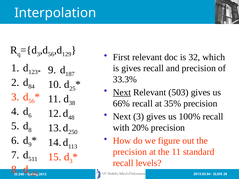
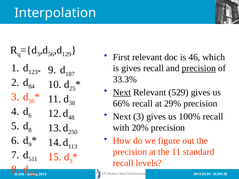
32: 32 -> 46 (194, 57)
precision underline: none -> present (199, 68)
503: 503 -> 529 (179, 93)
35%: 35% -> 29% (173, 104)
